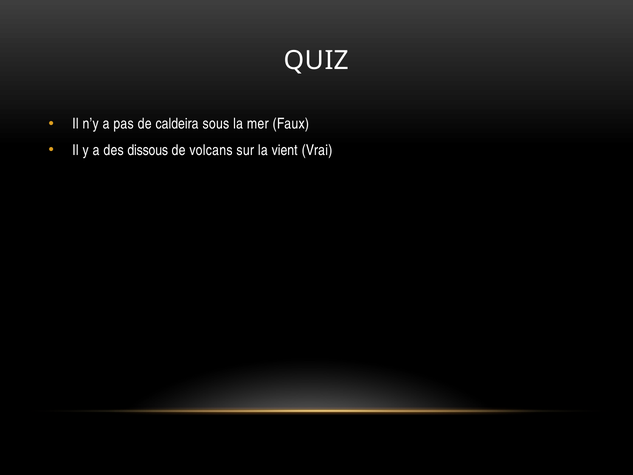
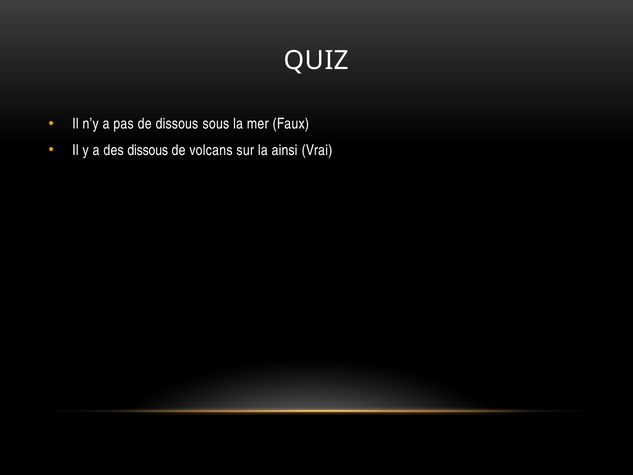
de caldeira: caldeira -> dissous (177, 124)
vient: vient -> ainsi (285, 150)
